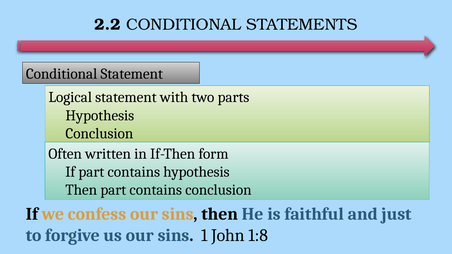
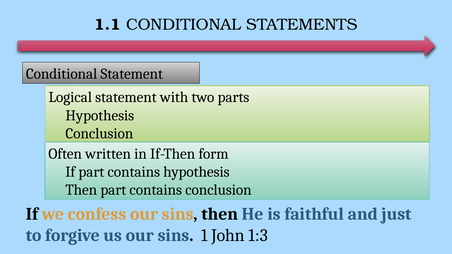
2.2: 2.2 -> 1.1 (107, 24)
1:8: 1:8 -> 1:3 (258, 236)
